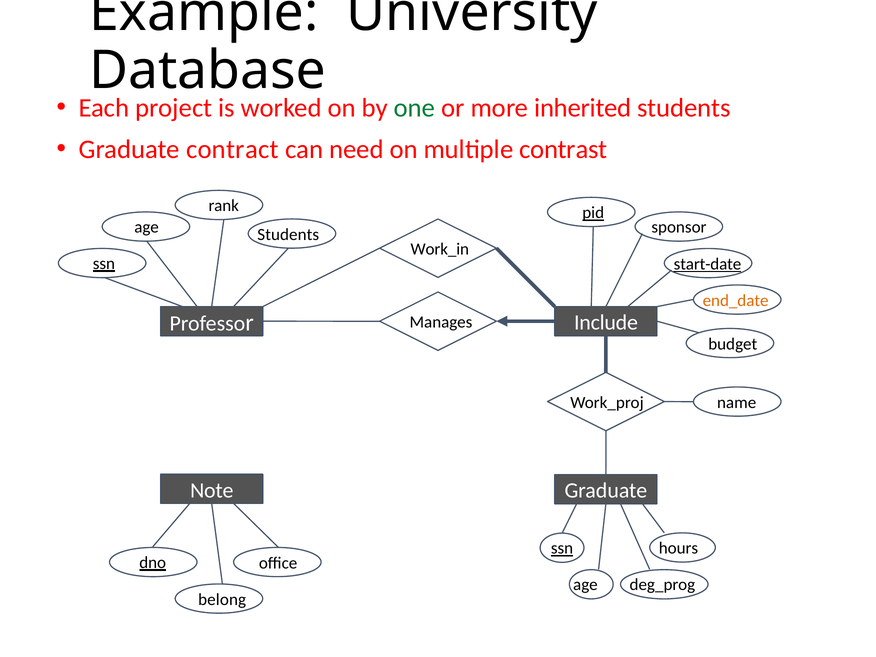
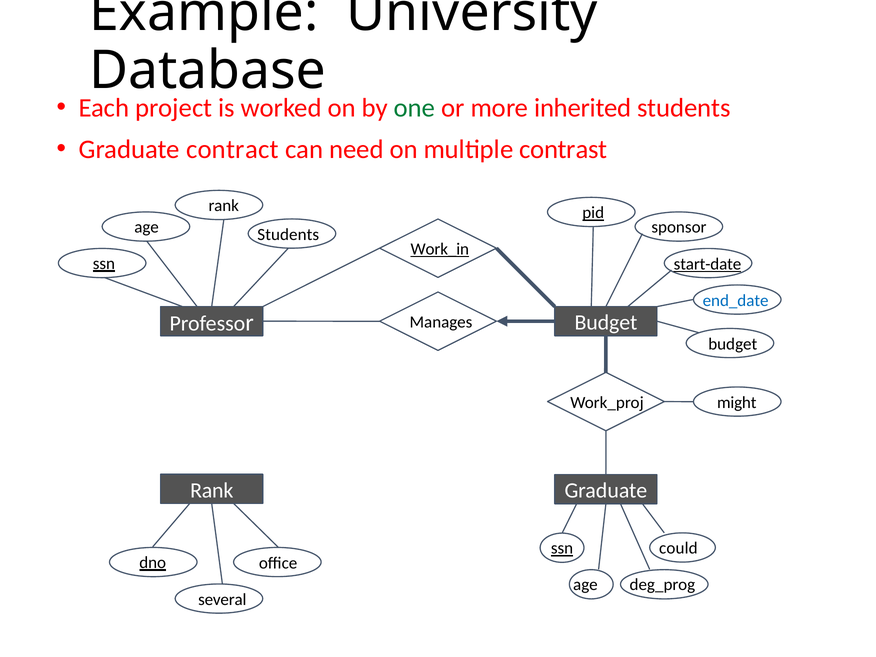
Work_in underline: none -> present (440, 249)
end_date colour: orange -> blue (736, 300)
Include: Include -> Budget (606, 323)
name: name -> might (737, 402)
Note: Note -> Rank (212, 490)
hours: hours -> could (678, 548)
belong: belong -> several (222, 599)
